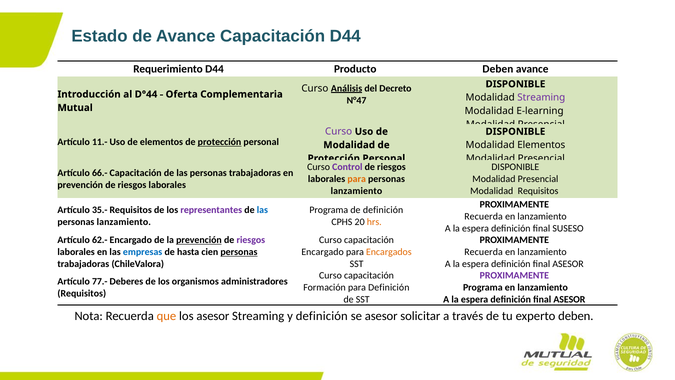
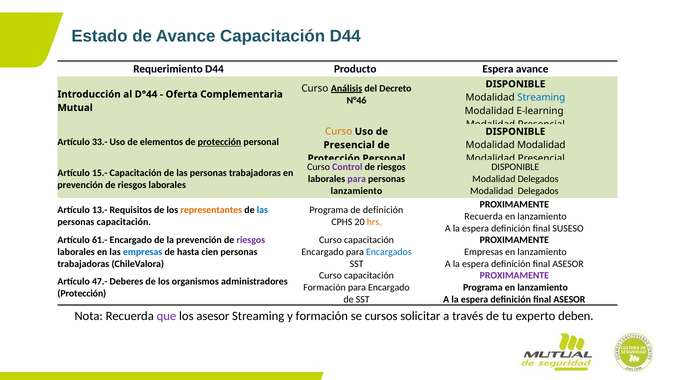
Producto Deben: Deben -> Espera (498, 69)
Streaming colour: purple -> blue (541, 97)
N°47: N°47 -> N°46 (357, 100)
Curso colour: purple -> orange (339, 131)
11.-: 11.- -> 33.- (100, 142)
Elementos: Elementos -> Modalidad (541, 145)
Modalidad: Modalidad -> Presencial (349, 145)
66.-: 66.- -> 15.- (100, 173)
para colour: orange -> purple (357, 179)
Presencial: Presencial -> Delegados (538, 179)
Requisitos: Requisitos -> Delegados (538, 191)
35.-: 35.- -> 13.- (100, 210)
representantes colour: purple -> orange (211, 210)
lanzamiento: lanzamiento -> capacitación (124, 222)
62.-: 62.- -> 61.- (100, 240)
prevención underline: present -> none (199, 240)
personas underline: present -> none (239, 252)
Encargados colour: orange -> blue (389, 252)
Recuerda: Recuerda -> Empresas (484, 252)
77.-: 77.- -> 47.- (100, 281)
para Definición: Definición -> Encargado (389, 287)
Requisitos: Requisitos -> Protección (82, 293)
que colour: orange -> purple (166, 316)
y definición: definición -> formación (322, 316)
se asesor: asesor -> cursos (381, 316)
